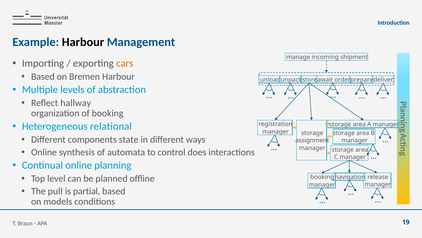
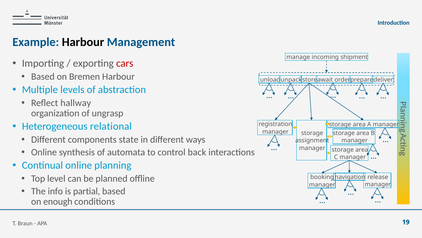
cars colour: orange -> red (125, 63)
of booking: booking -> ungrasp (108, 113)
does: does -> back (197, 152)
pull: pull -> info (55, 191)
models: models -> enough (58, 201)
